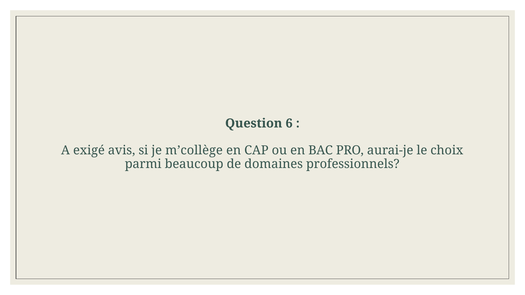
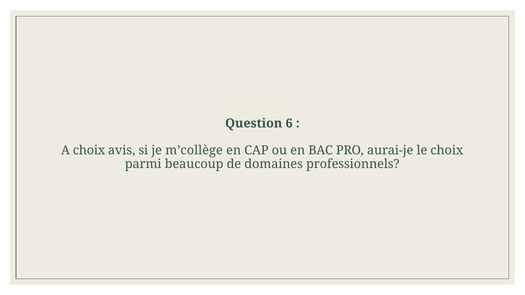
A exigé: exigé -> choix (89, 151)
